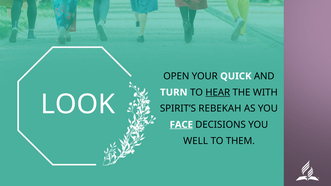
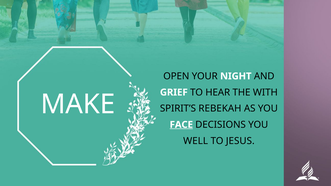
QUICK: QUICK -> NIGHT (236, 76)
TURN: TURN -> GRIEF (174, 92)
HEAR underline: present -> none (218, 92)
LOOK: LOOK -> MAKE (78, 104)
THEM: THEM -> JESUS (240, 141)
